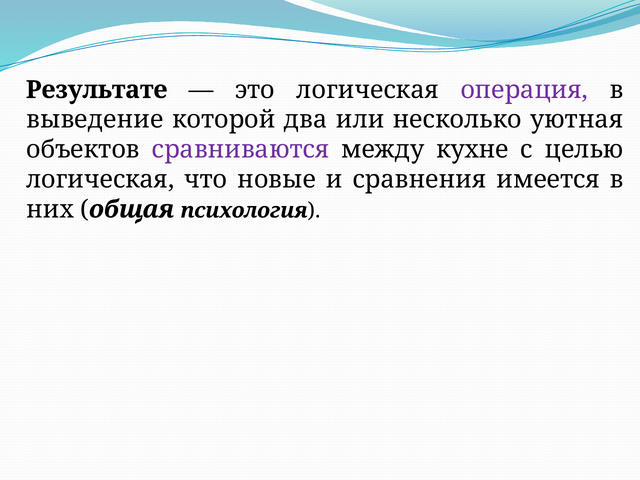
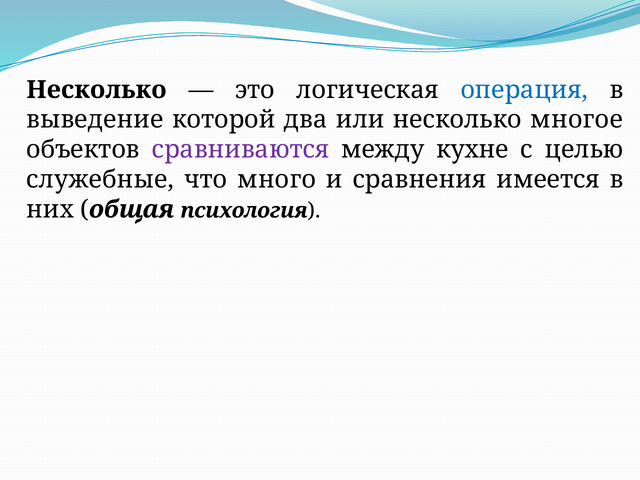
Результате: Результате -> Несколько (96, 90)
операция colour: purple -> blue (524, 90)
уютная: уютная -> многое (577, 120)
логическая: логическая -> служебные (100, 179)
новые: новые -> много (277, 179)
